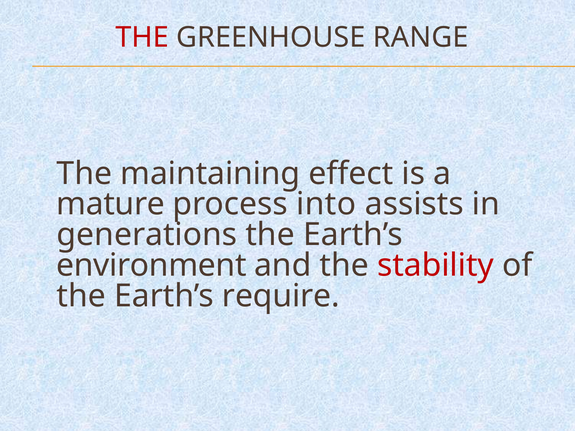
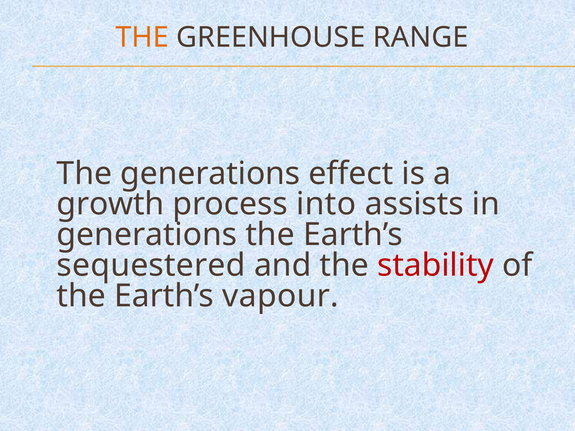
THE colour: red -> orange (142, 37)
The maintaining: maintaining -> generations (210, 174)
mature: mature -> growth (110, 204)
environment: environment -> sequestered (151, 266)
require: require -> vapour (281, 296)
